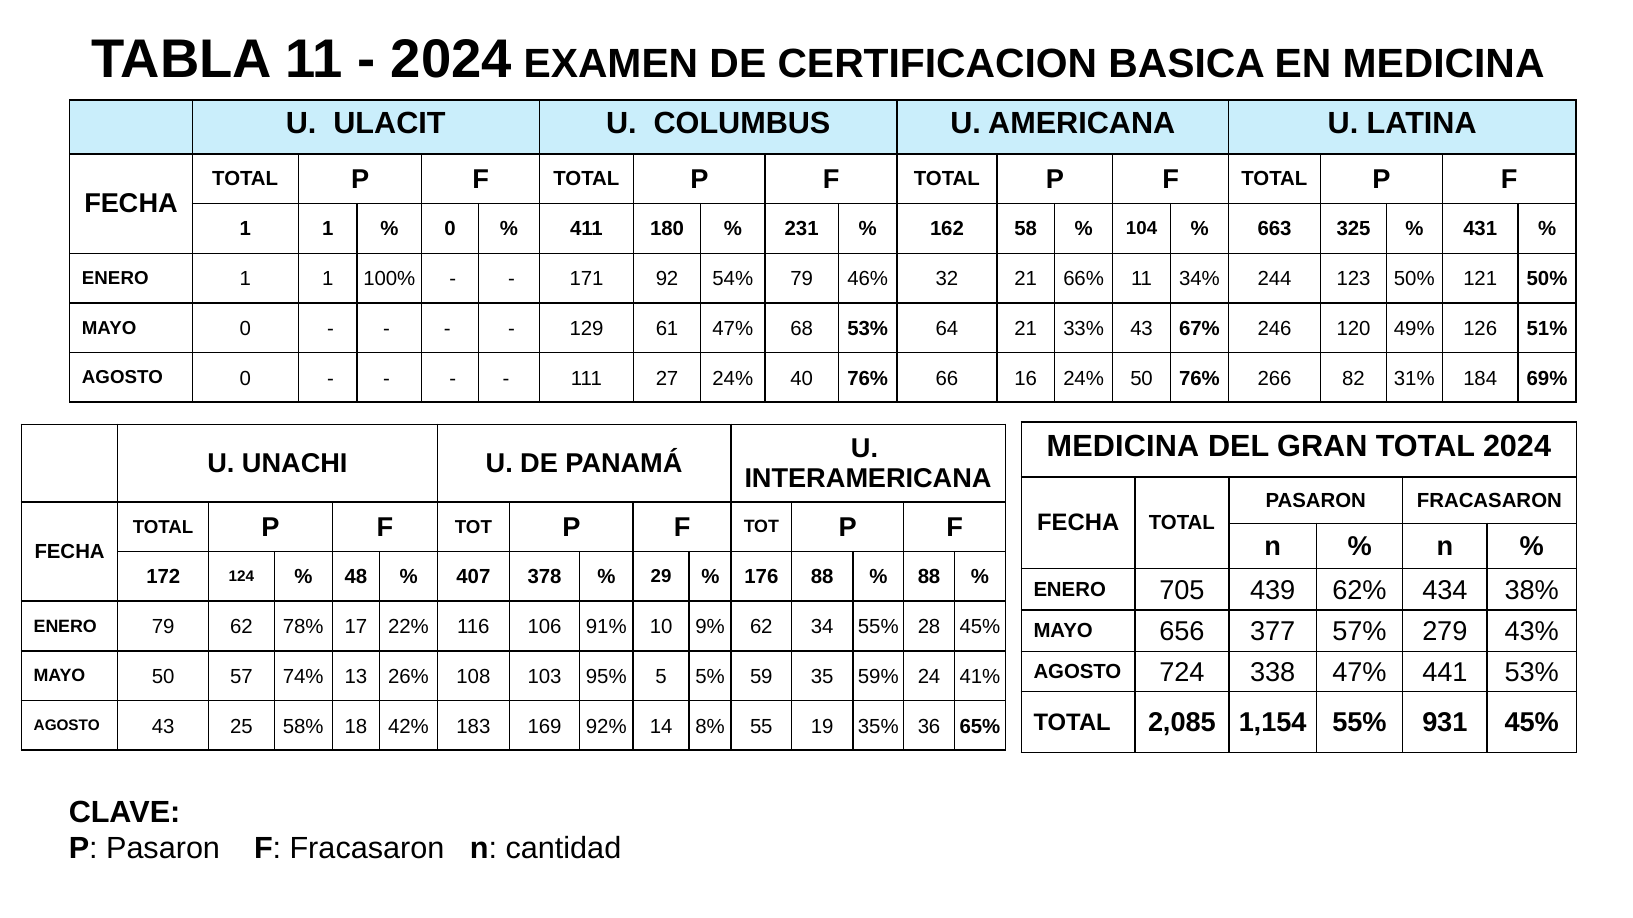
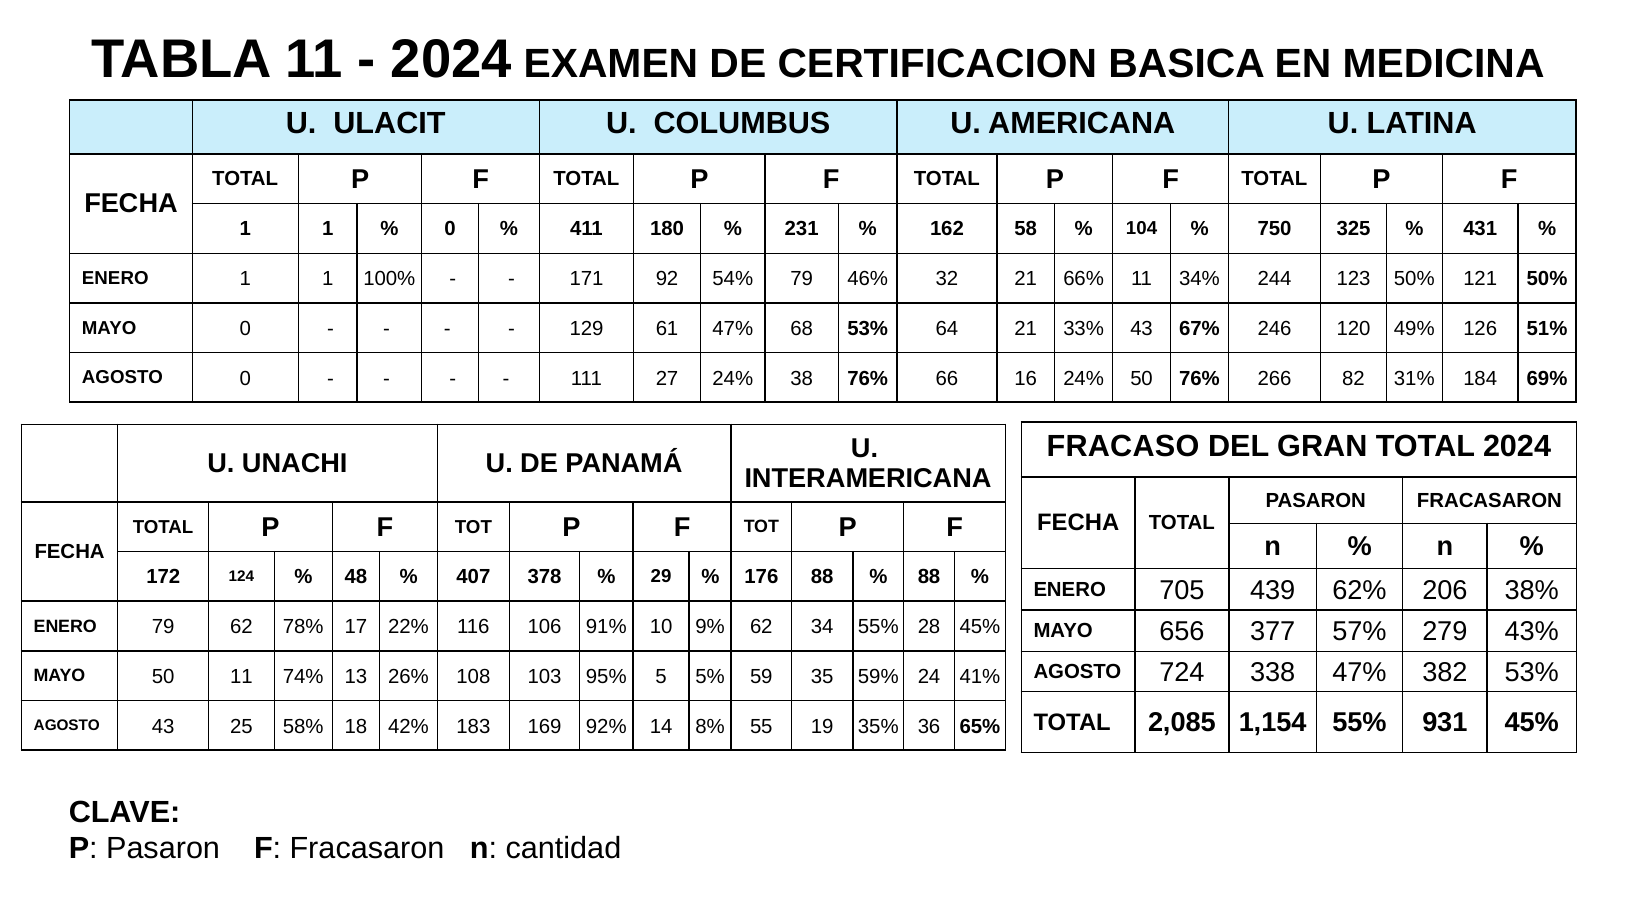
663: 663 -> 750 (1275, 229)
40: 40 -> 38 (802, 379)
MEDICINA: MEDICINA -> FRACASO (1123, 446)
434: 434 -> 206 (1445, 590)
441: 441 -> 382 (1445, 673)
50 57: 57 -> 11 (241, 677)
